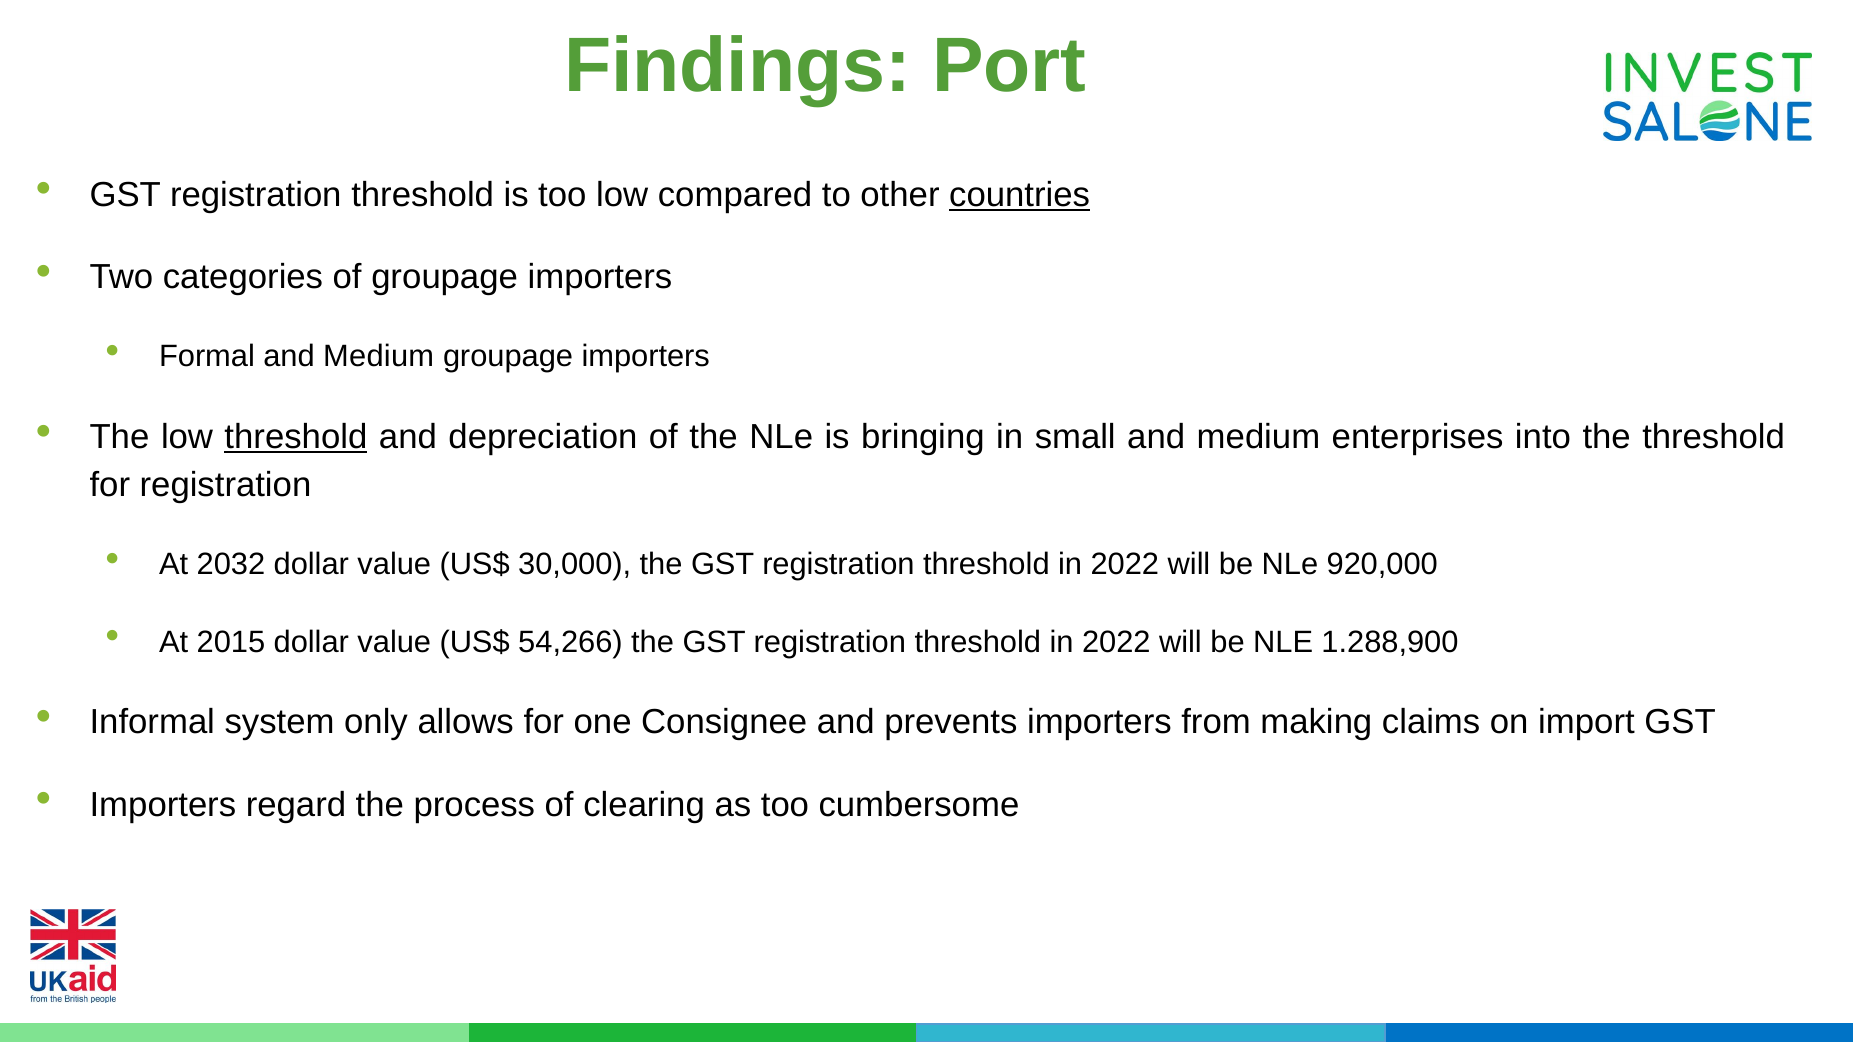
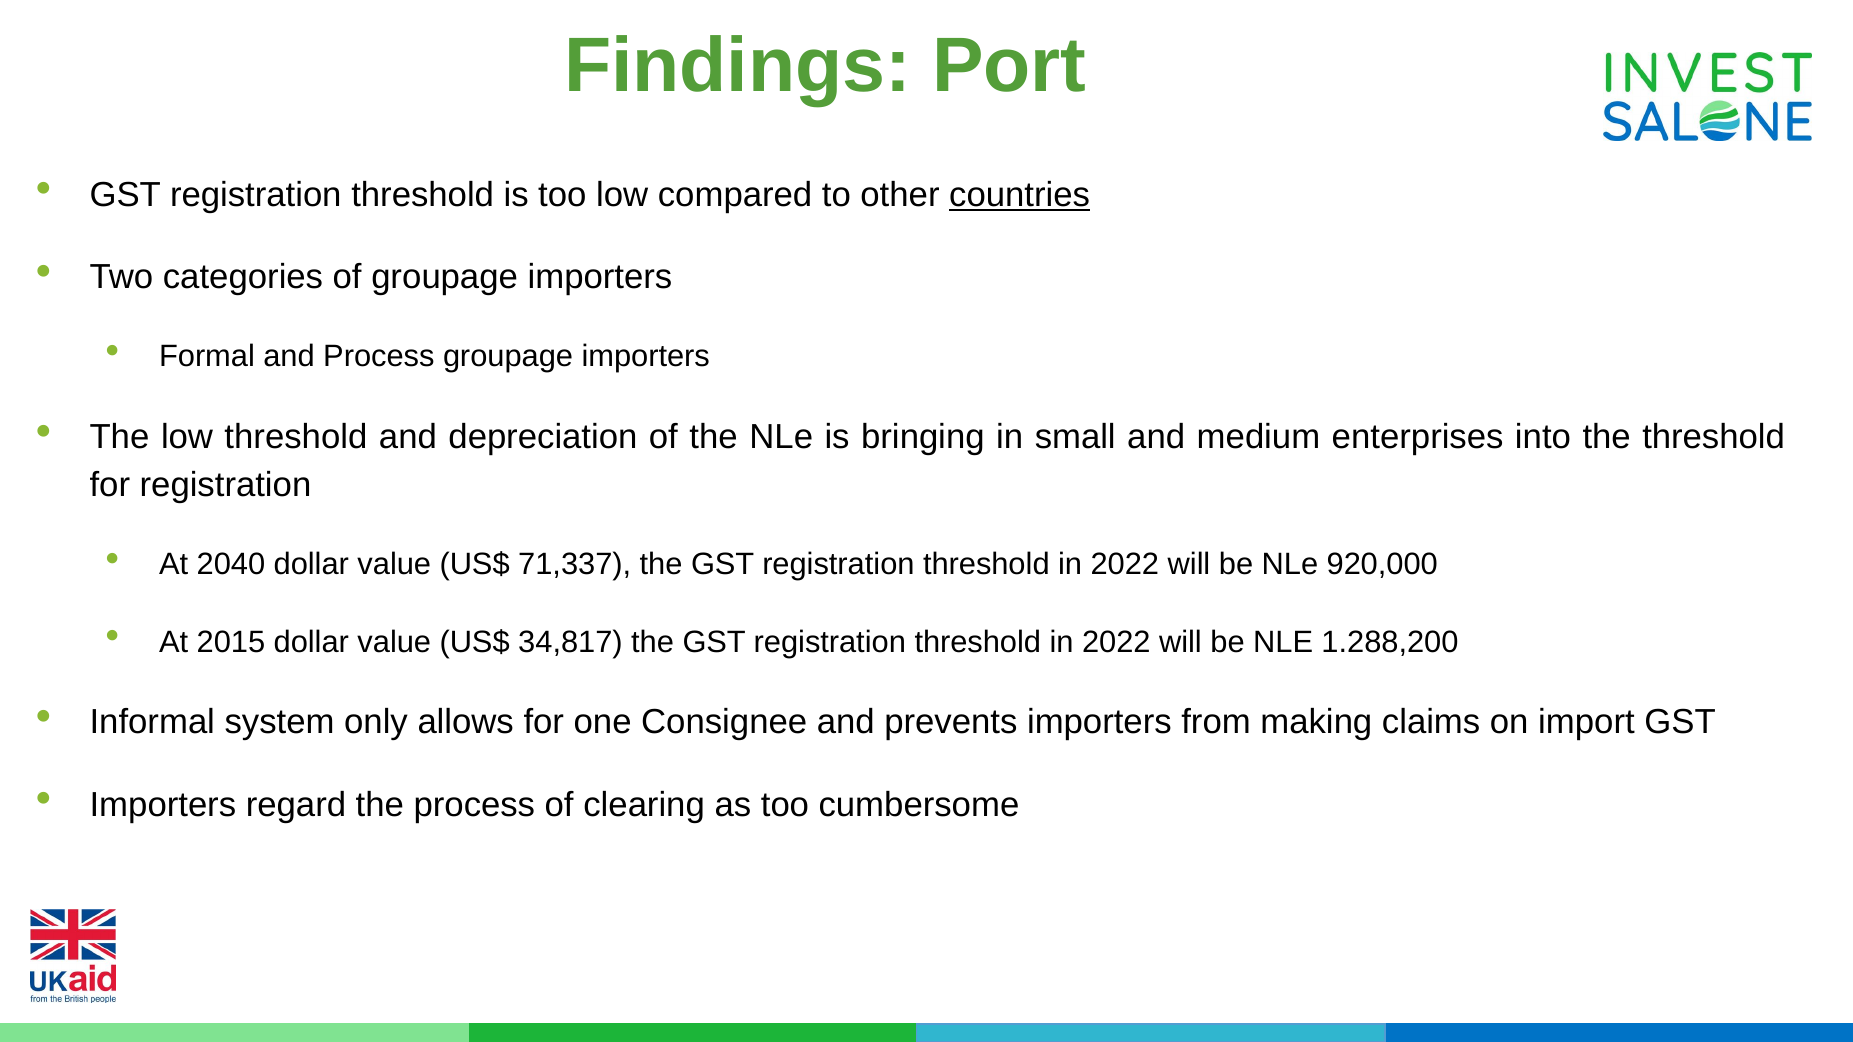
Formal and Medium: Medium -> Process (379, 357)
threshold underline: present -> none (296, 437)
2032: 2032 -> 2040 (231, 565)
30,000: 30,000 -> 71,337 (575, 565)
54,266: 54,266 -> 34,817 (570, 642)
1.288,900: 1.288,900 -> 1.288,200 (1390, 642)
